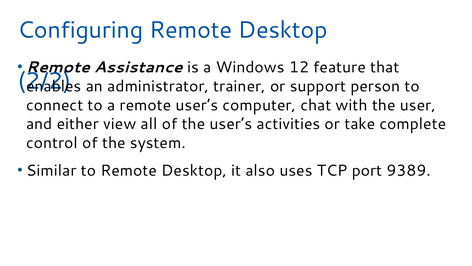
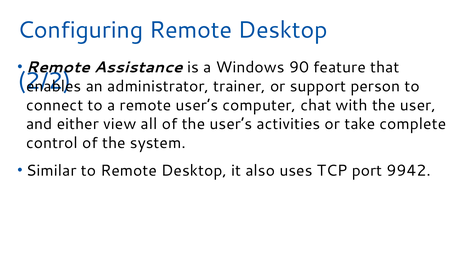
12: 12 -> 90 (299, 67)
9389: 9389 -> 9942 (409, 170)
